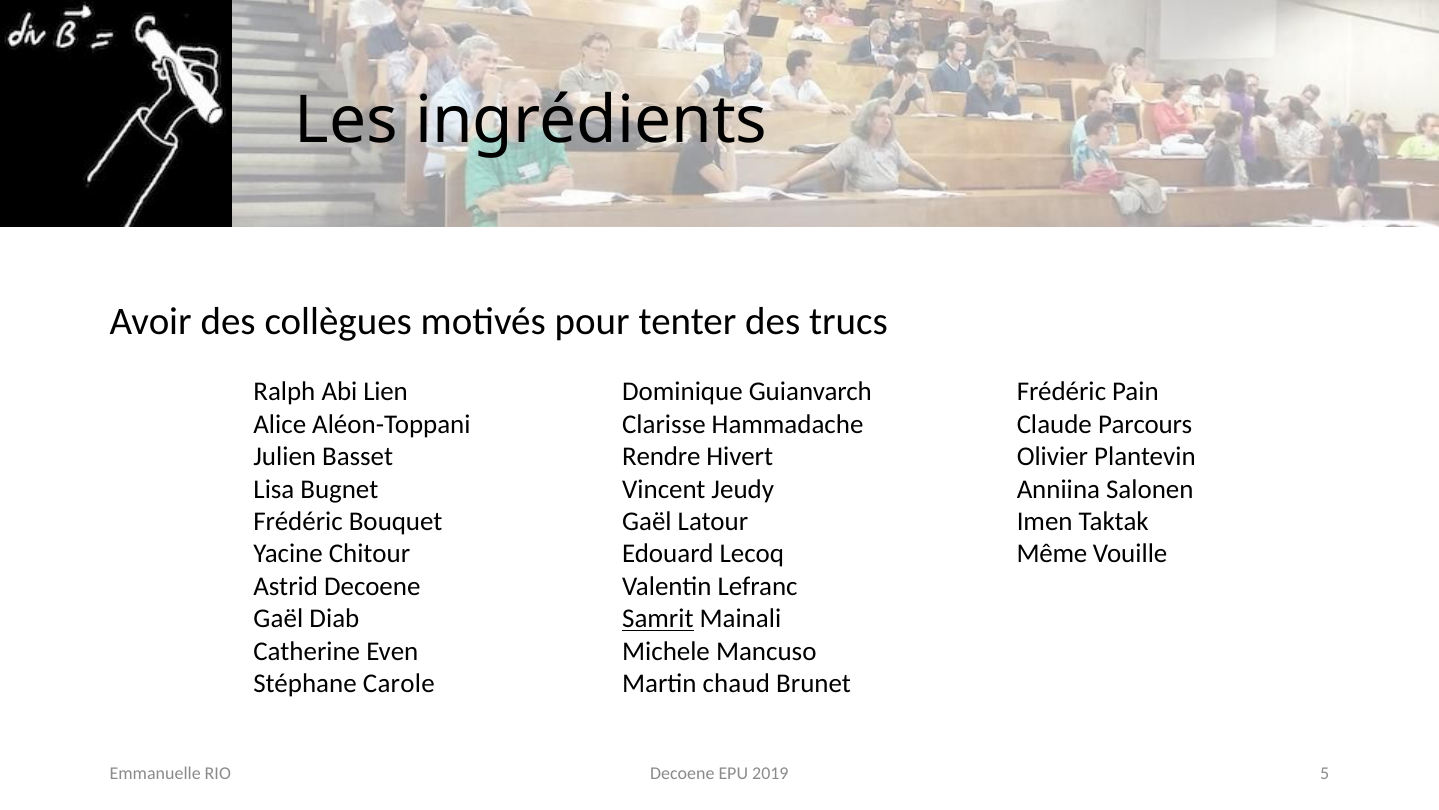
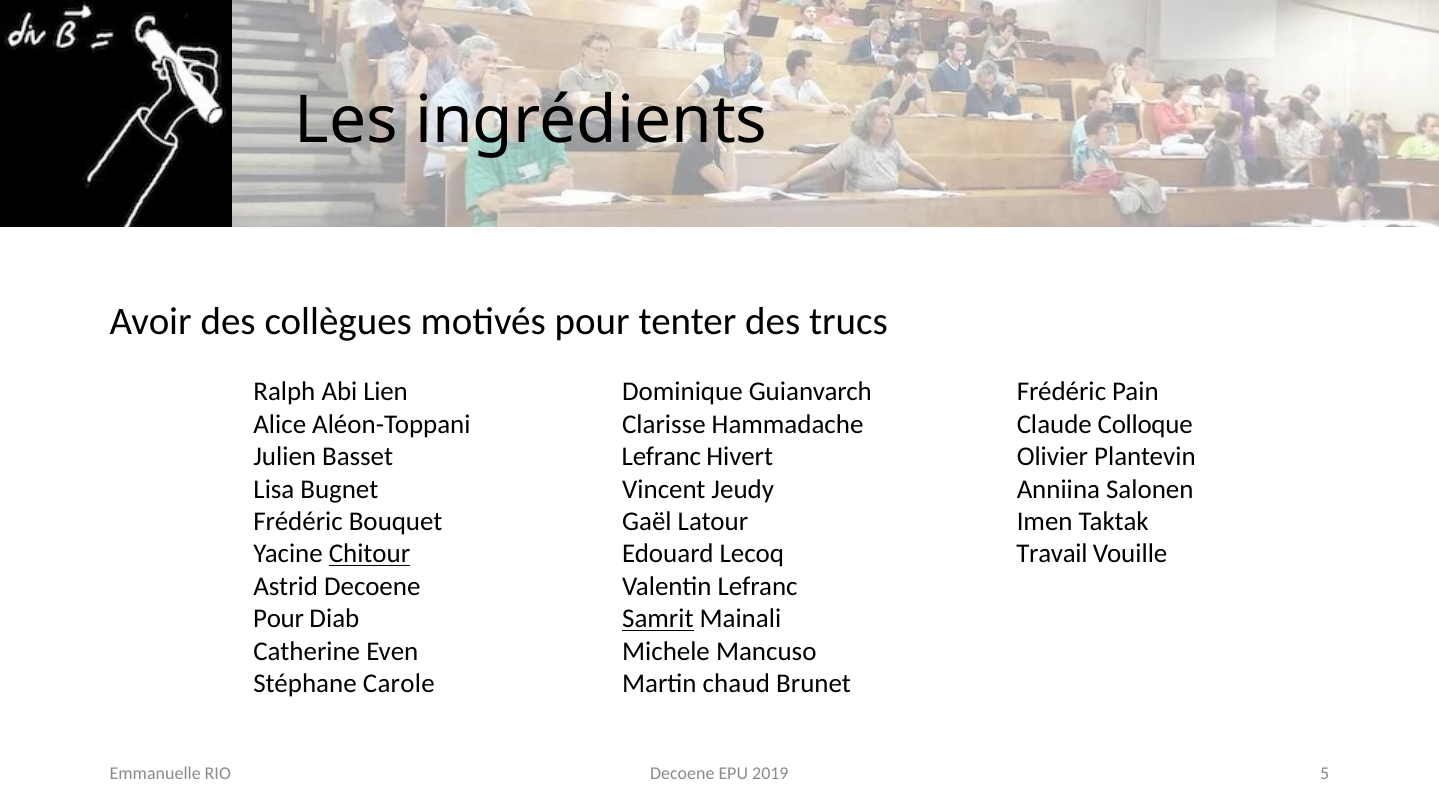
Parcours: Parcours -> Colloque (1145, 424)
Rendre: Rendre -> Lefranc (661, 456)
Chitour underline: none -> present (370, 554)
Même: Même -> Travail (1052, 554)
Gaël: Gaël -> Pour (279, 618)
